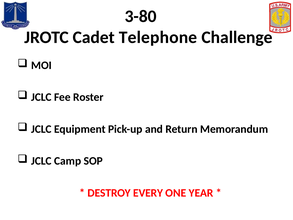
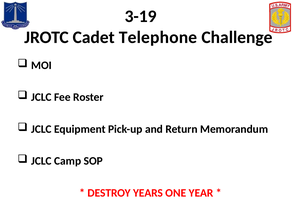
3-80: 3-80 -> 3-19 (141, 16)
EVERY: EVERY -> YEARS (148, 193)
